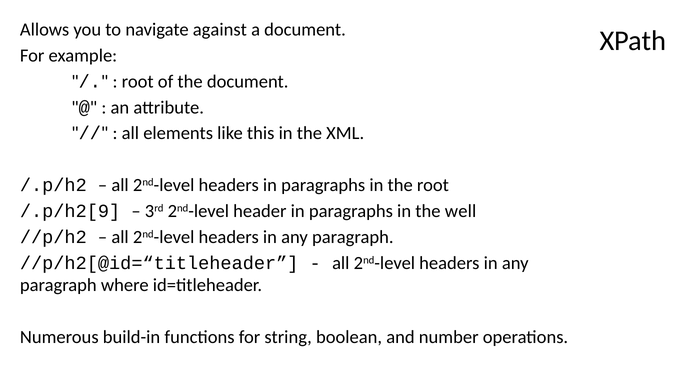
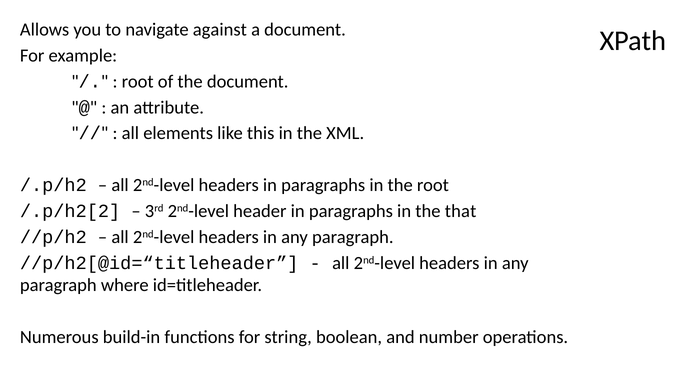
/.p/h2[9: /.p/h2[9 -> /.p/h2[2 (70, 211)
well: well -> that (461, 211)
